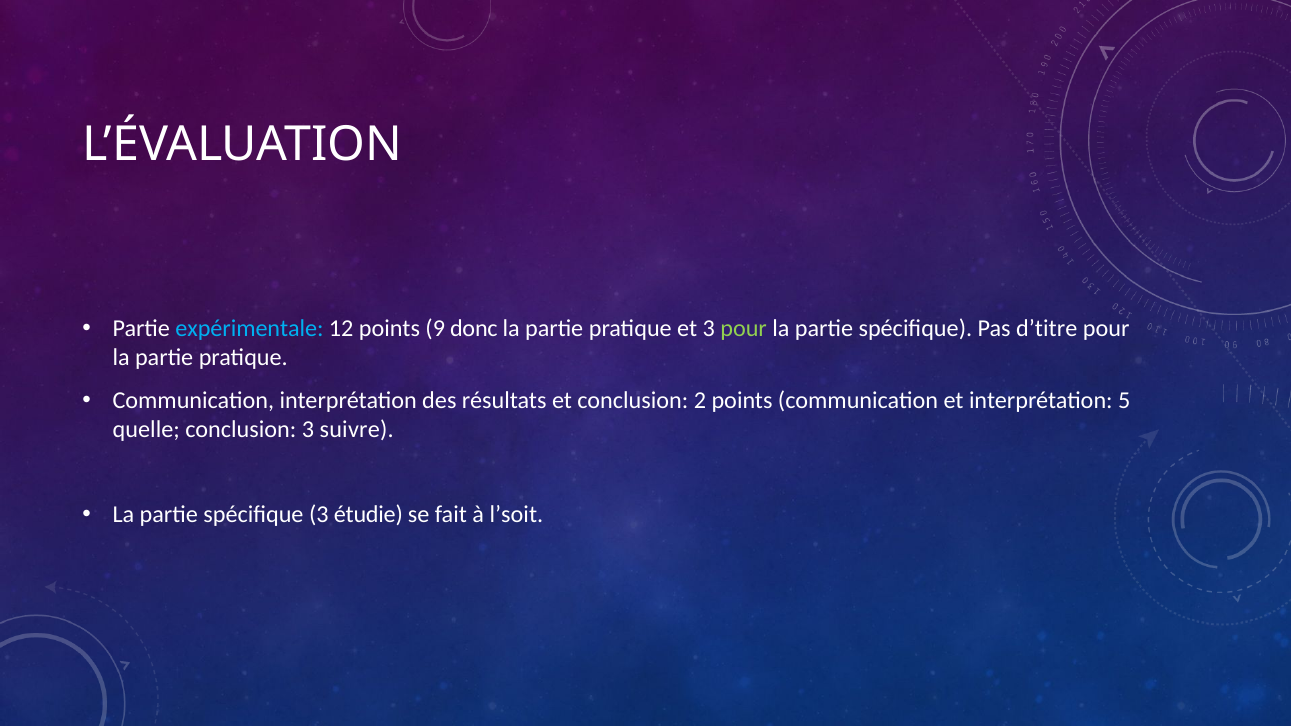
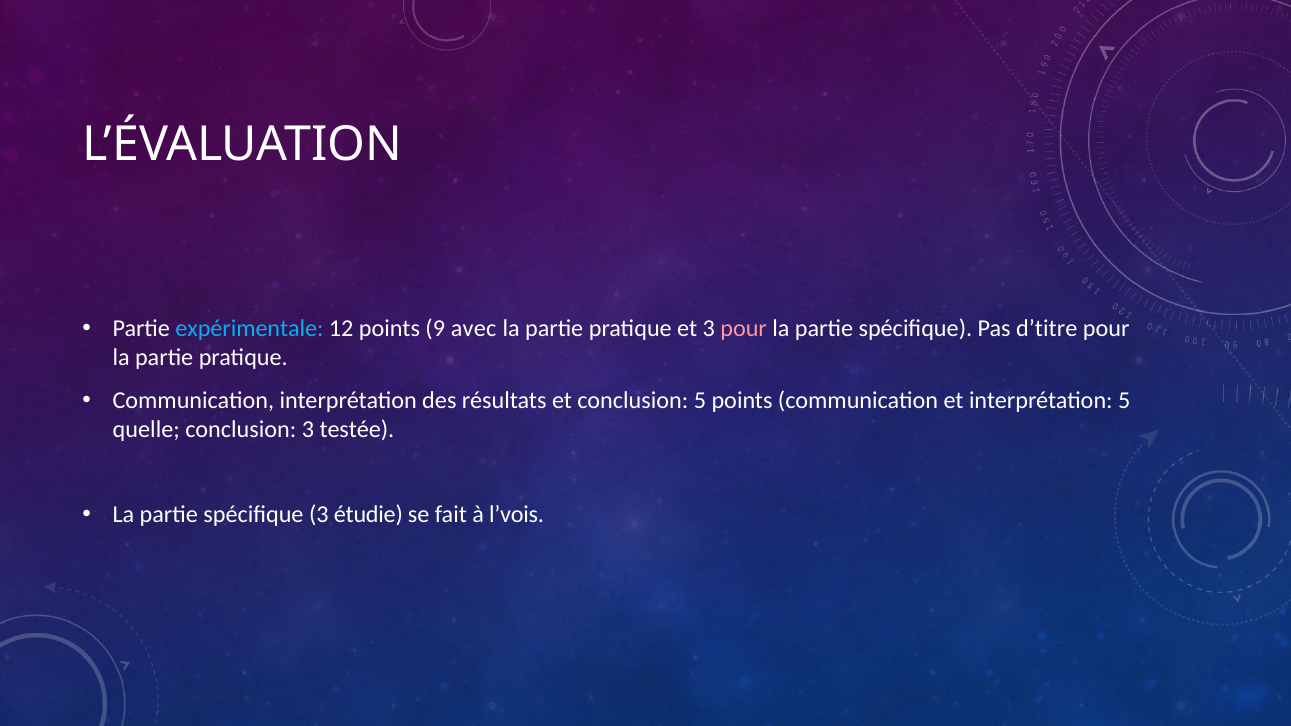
donc: donc -> avec (474, 329)
pour colour: light green -> pink (744, 329)
conclusion 2: 2 -> 5 (700, 400)
suivre: suivre -> testée (357, 429)
l’soit: l’soit -> l’vois (517, 514)
